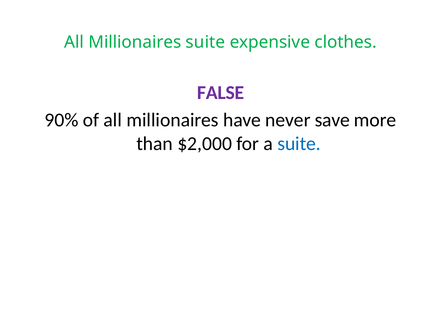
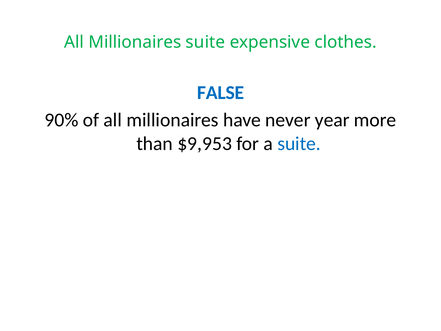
FALSE colour: purple -> blue (221, 93)
save: save -> year (332, 120)
$2,000: $2,000 -> $9,953 (205, 143)
